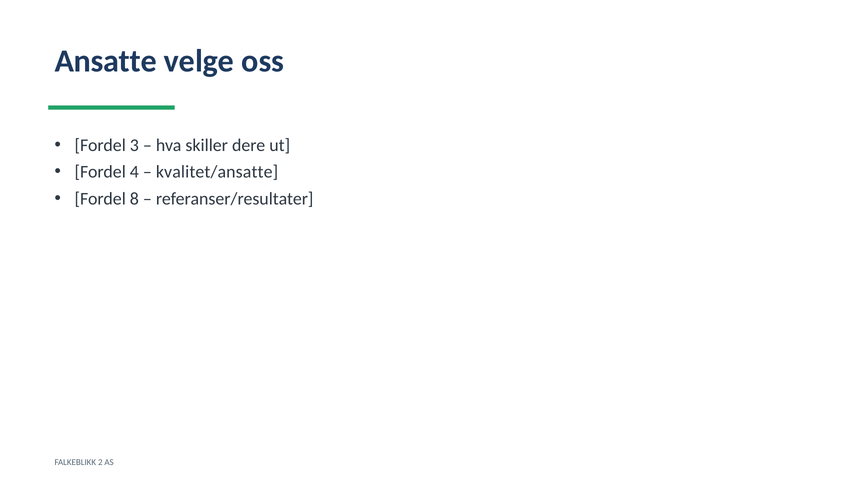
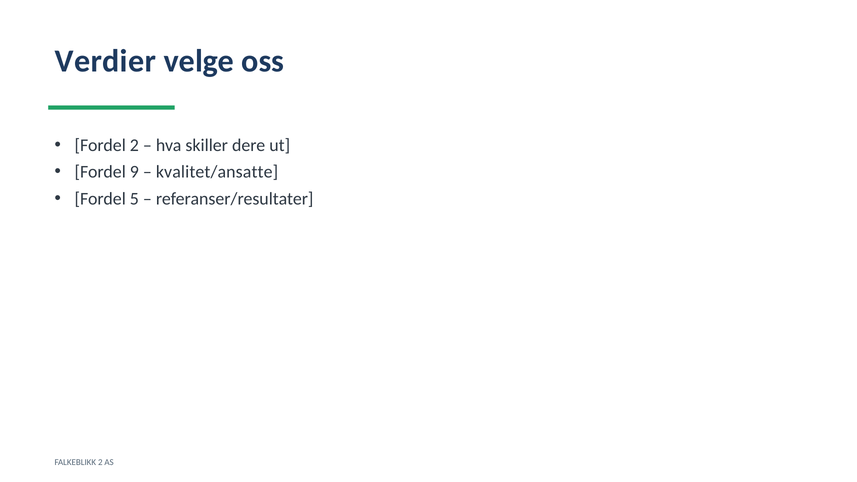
Ansatte: Ansatte -> Verdier (105, 61)
Fordel 3: 3 -> 2 (134, 145)
4: 4 -> 9 (134, 172)
8: 8 -> 5 (134, 199)
